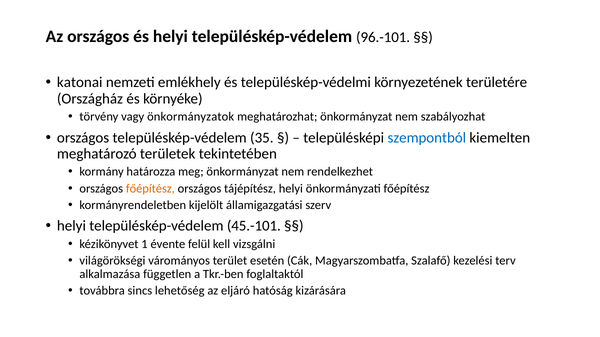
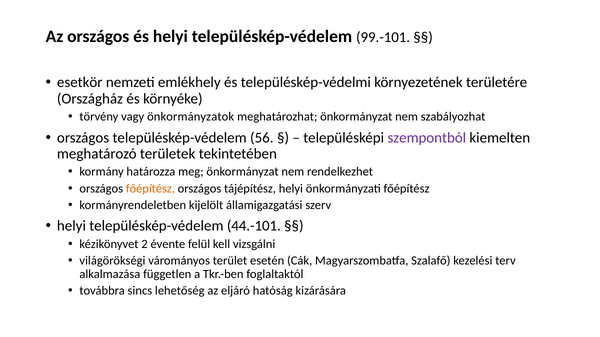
96.-101: 96.-101 -> 99.-101 (383, 37)
katonai: katonai -> esetkör (80, 83)
35: 35 -> 56 (262, 138)
szempontból colour: blue -> purple (427, 138)
45.-101: 45.-101 -> 44.-101 (254, 226)
1: 1 -> 2 (145, 244)
